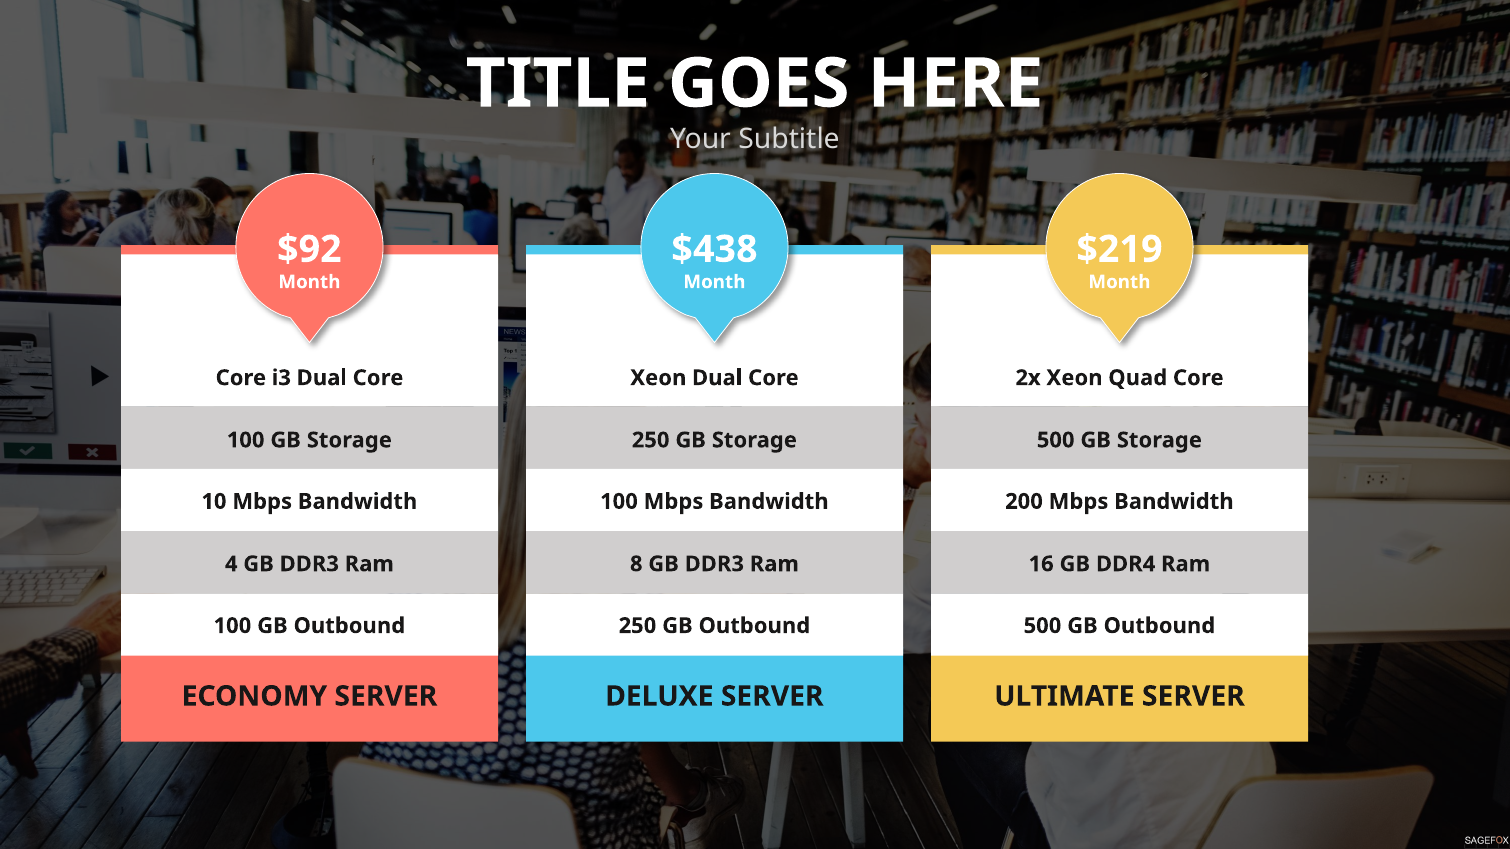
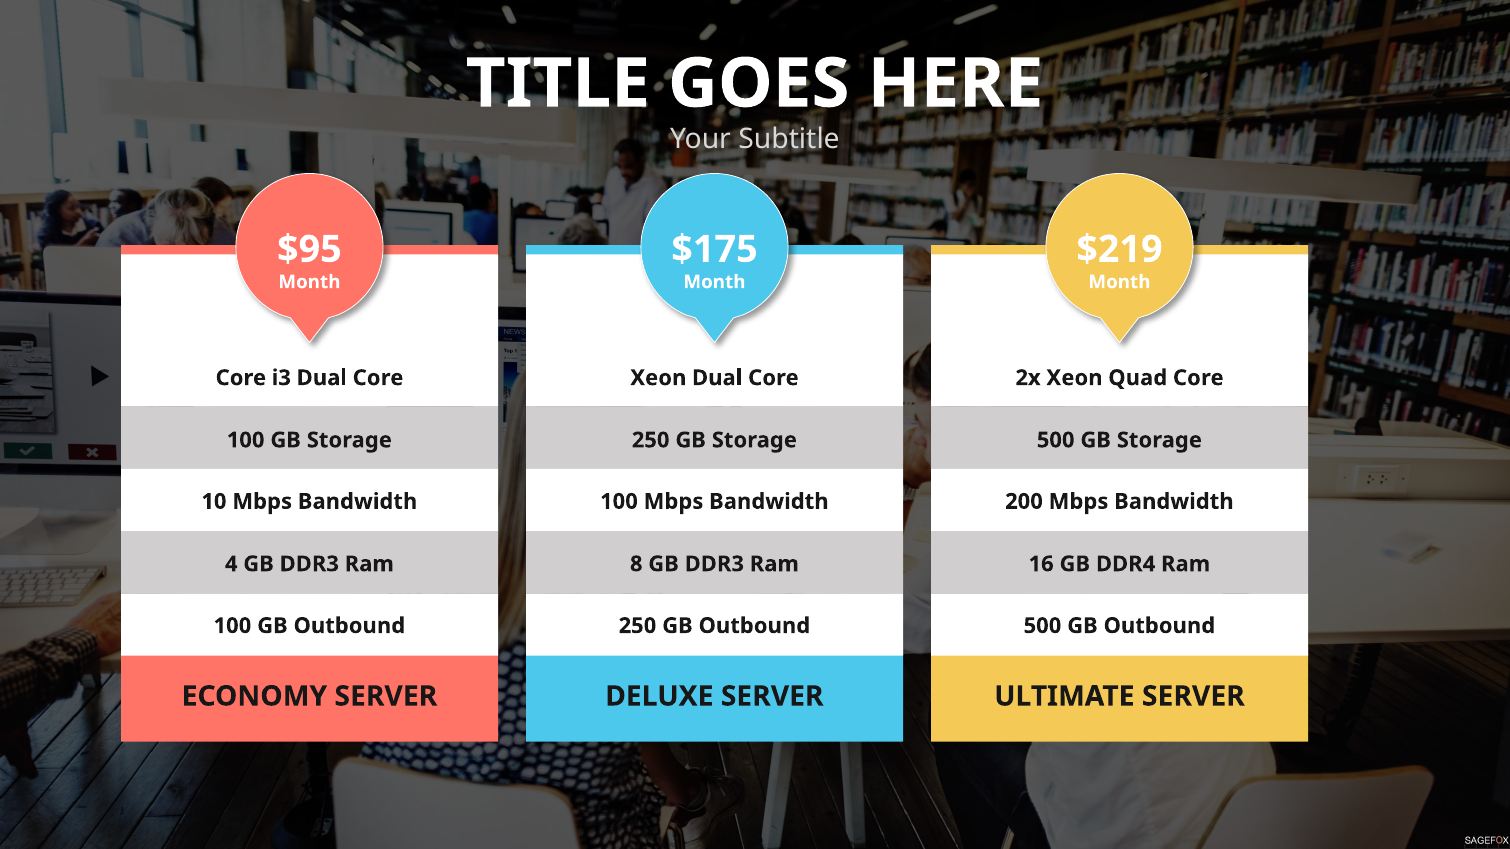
$92: $92 -> $95 (309, 249)
$438: $438 -> $175 (714, 249)
